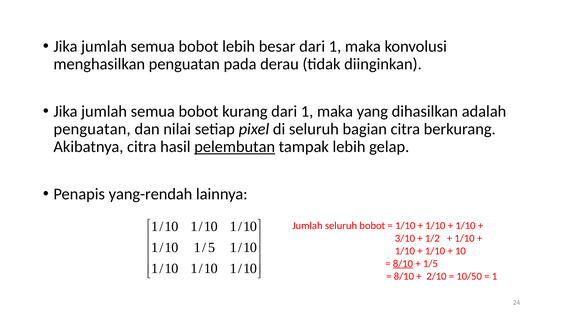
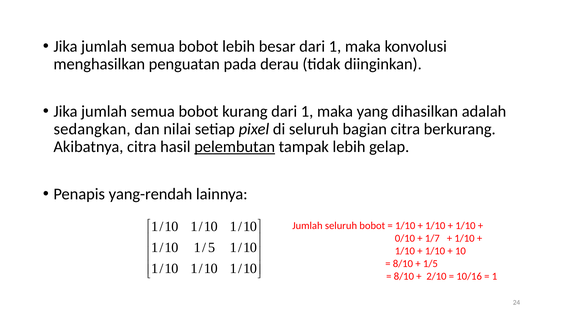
penguatan: penguatan -> sedangkan (92, 129)
3/10: 3/10 -> 0/10 (405, 238)
1/2: 1/2 -> 1/7 (432, 238)
8/10 underline: present -> none (403, 263)
10/50: 10/50 -> 10/16 (469, 276)
